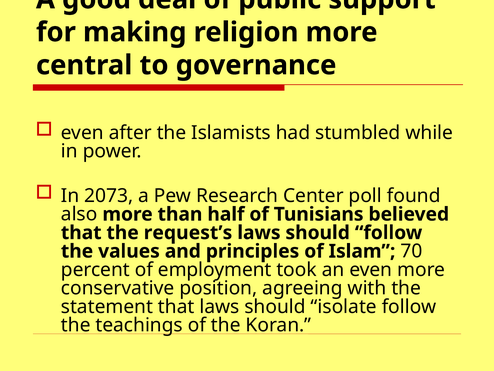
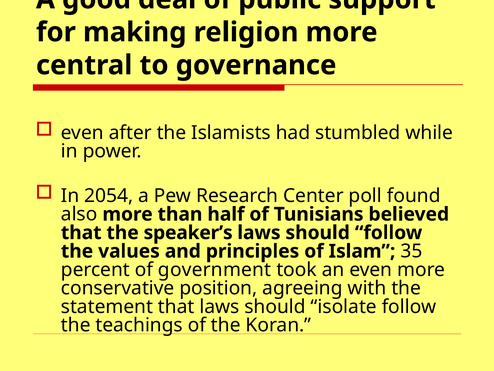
2073: 2073 -> 2054 (109, 196)
request’s: request’s -> speaker’s (188, 232)
70: 70 -> 35 (411, 251)
employment: employment -> government (215, 269)
